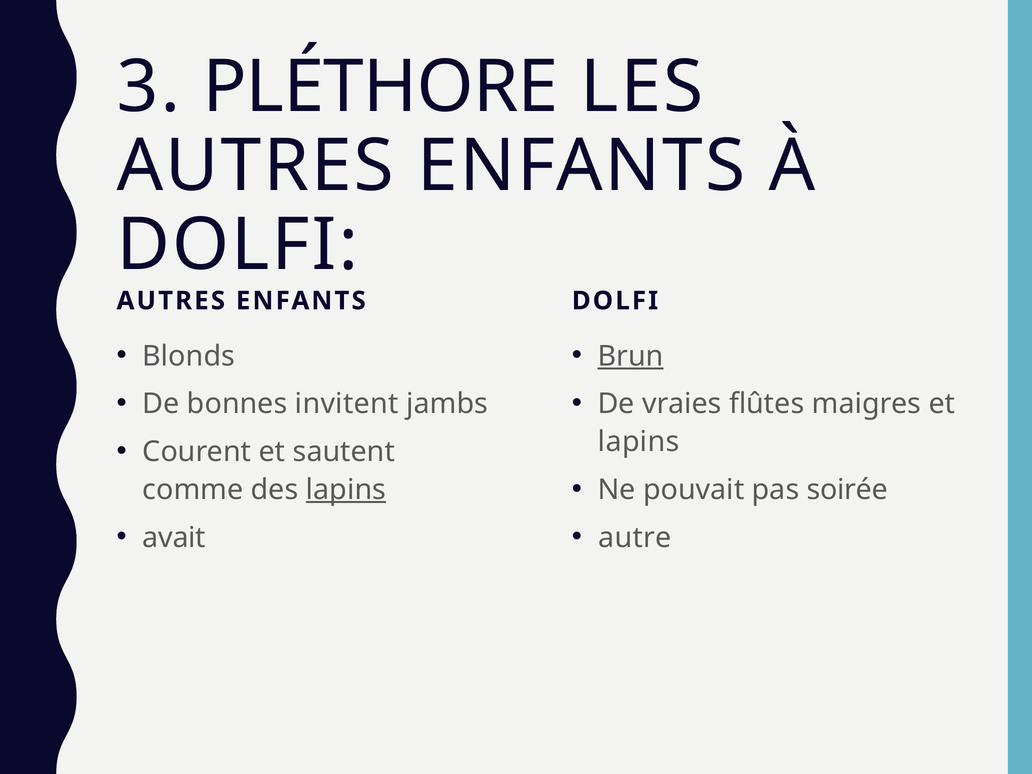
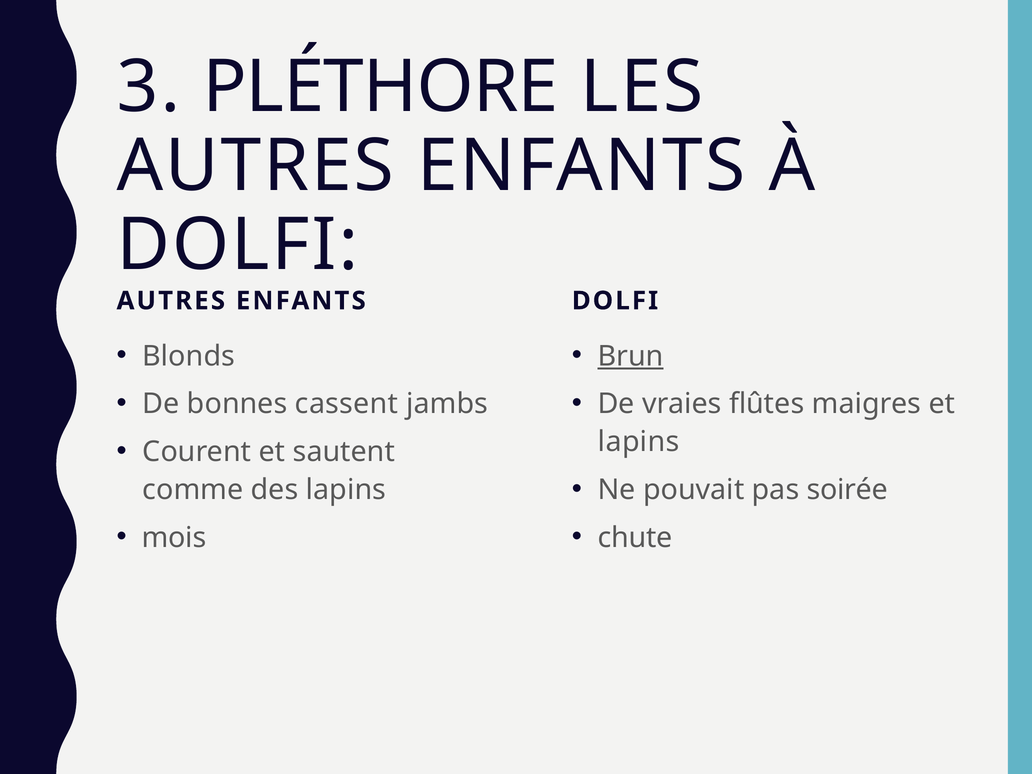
invitent: invitent -> cassent (347, 404)
lapins underline: present -> none (346, 490)
avait: avait -> mois (174, 538)
autre: autre -> chute (635, 538)
